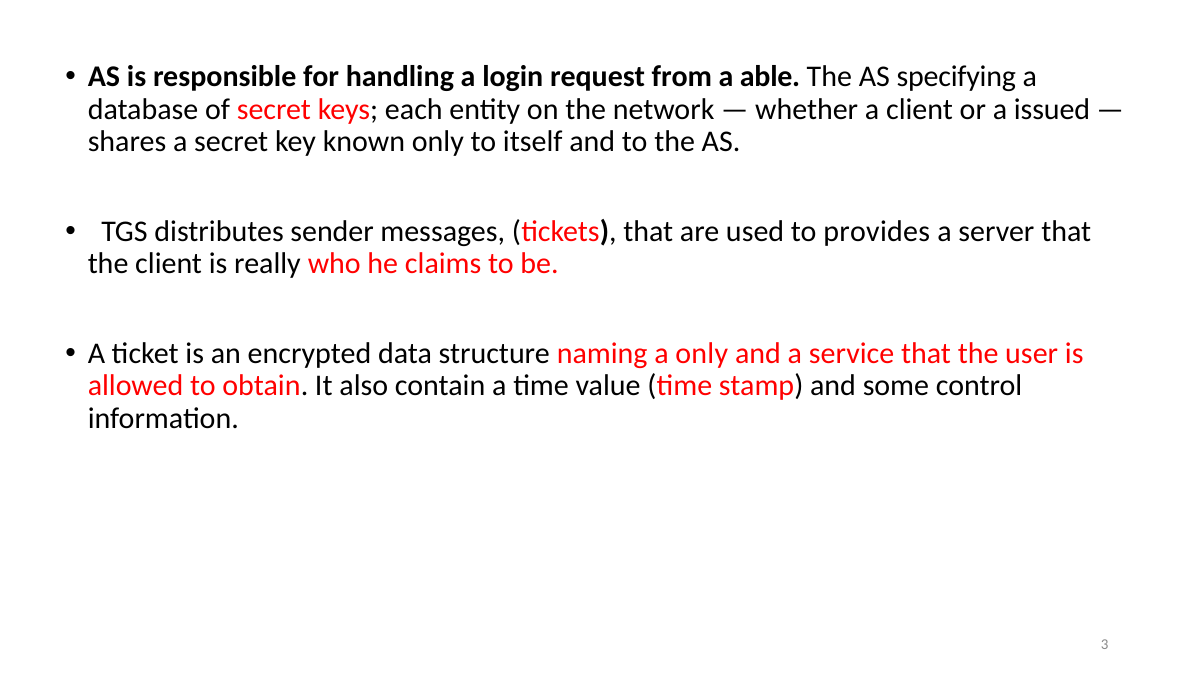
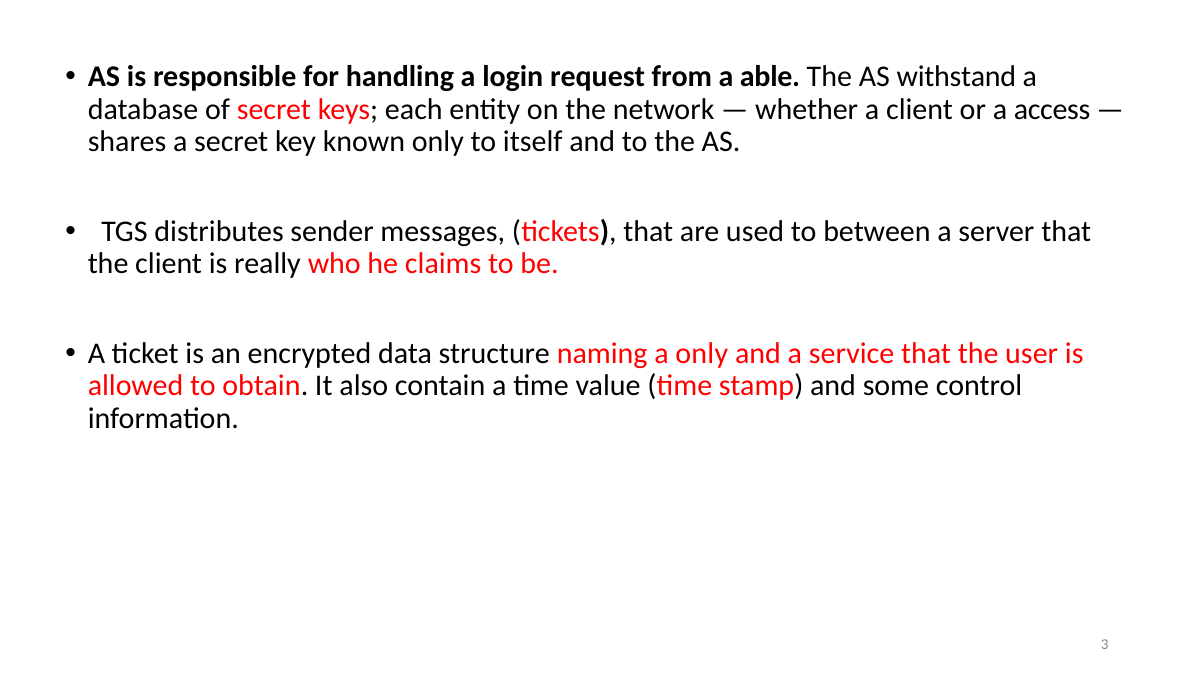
specifying: specifying -> withstand (956, 77)
issued: issued -> access (1052, 109)
provides: provides -> between (877, 231)
